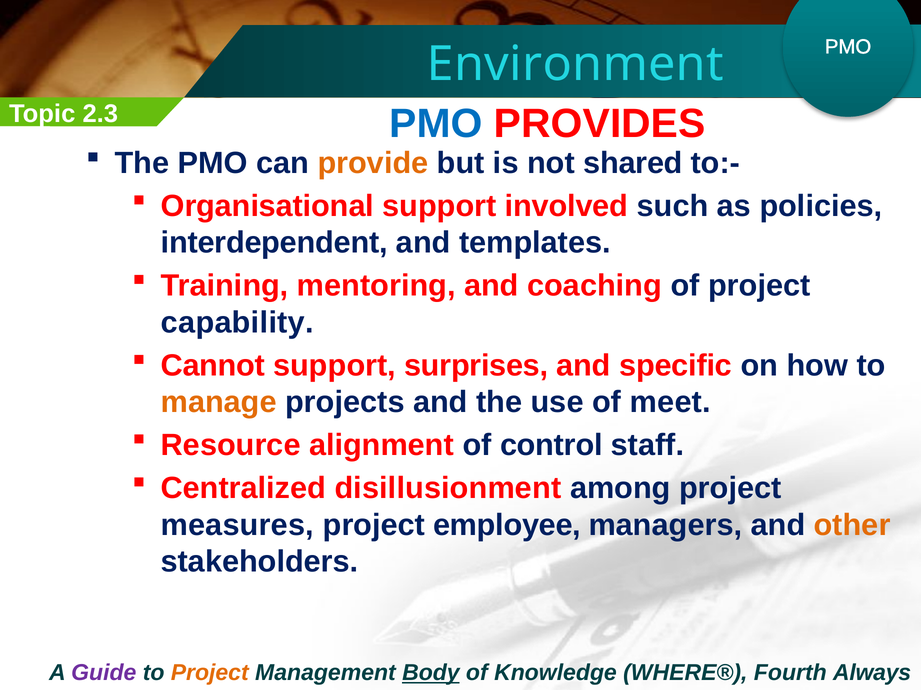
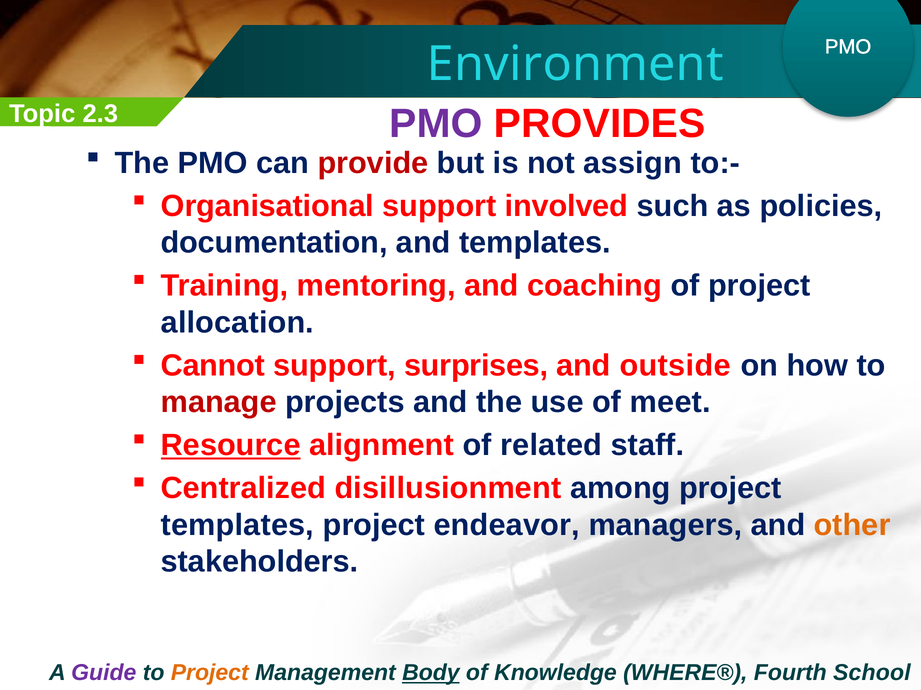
PMO colour: blue -> purple (436, 124)
provide colour: orange -> red (373, 163)
shared: shared -> assign (633, 163)
interdependent: interdependent -> documentation (274, 243)
capability: capability -> allocation (237, 323)
specific: specific -> outside (675, 366)
manage colour: orange -> red (219, 403)
Resource underline: none -> present (231, 446)
control: control -> related (551, 446)
measures: measures -> templates (237, 525)
employee: employee -> endeavor (507, 525)
Always: Always -> School (872, 673)
